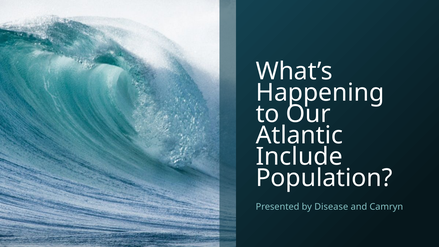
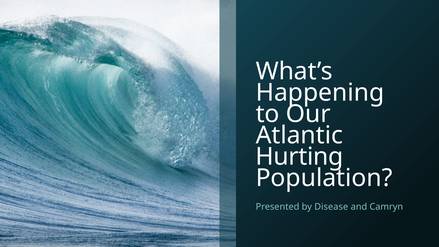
Include: Include -> Hurting (299, 157)
